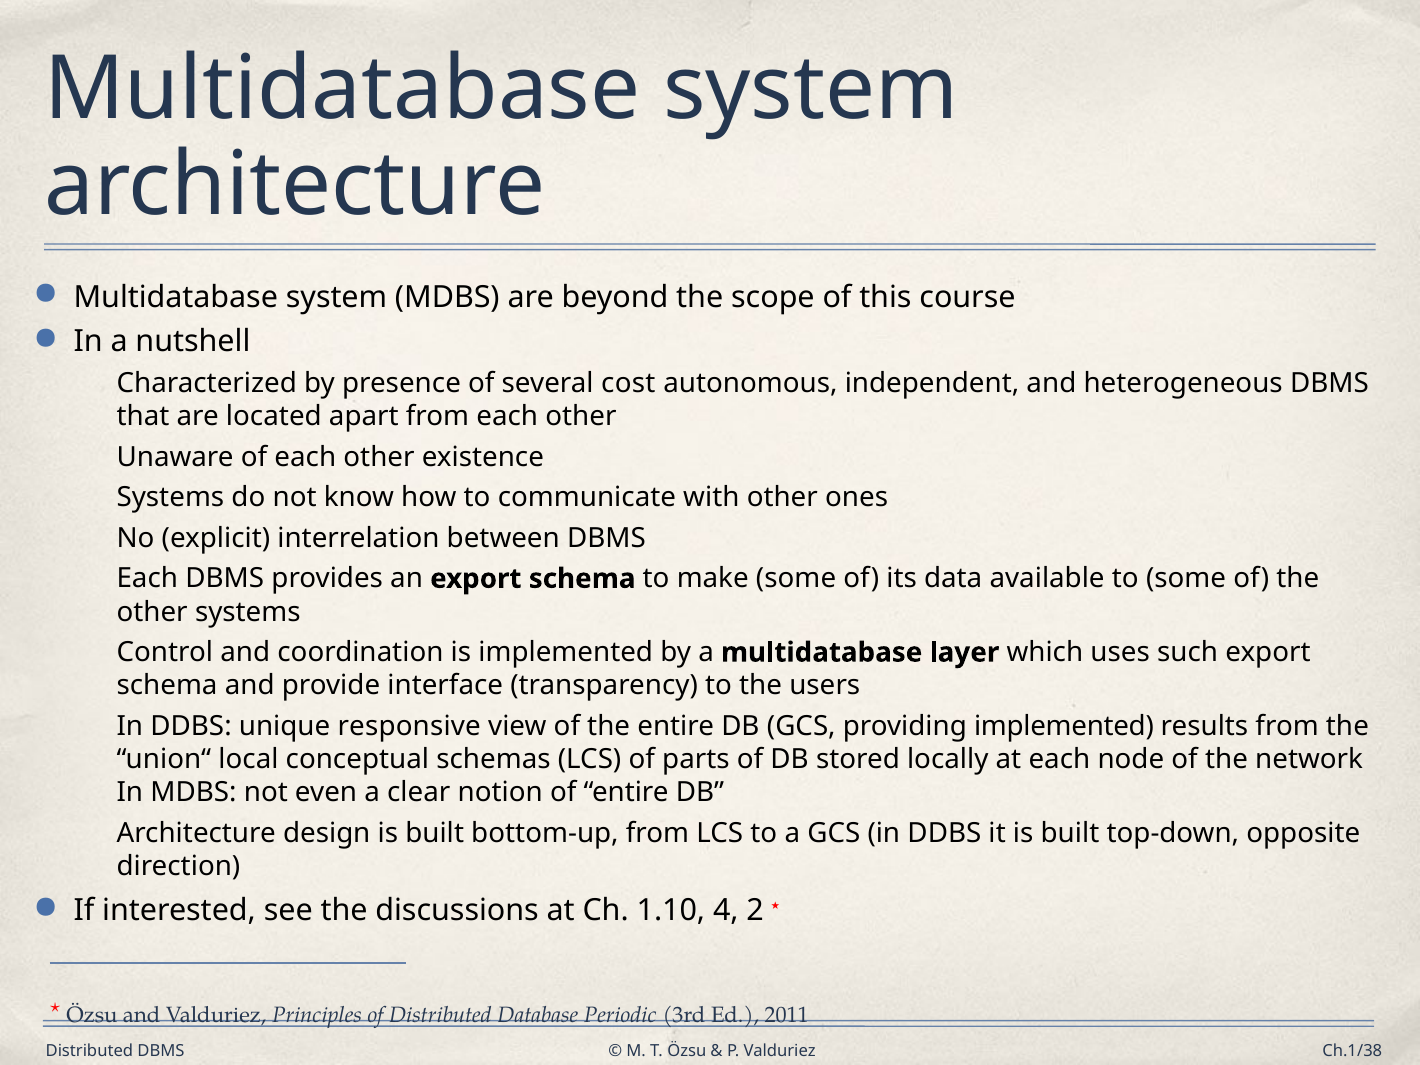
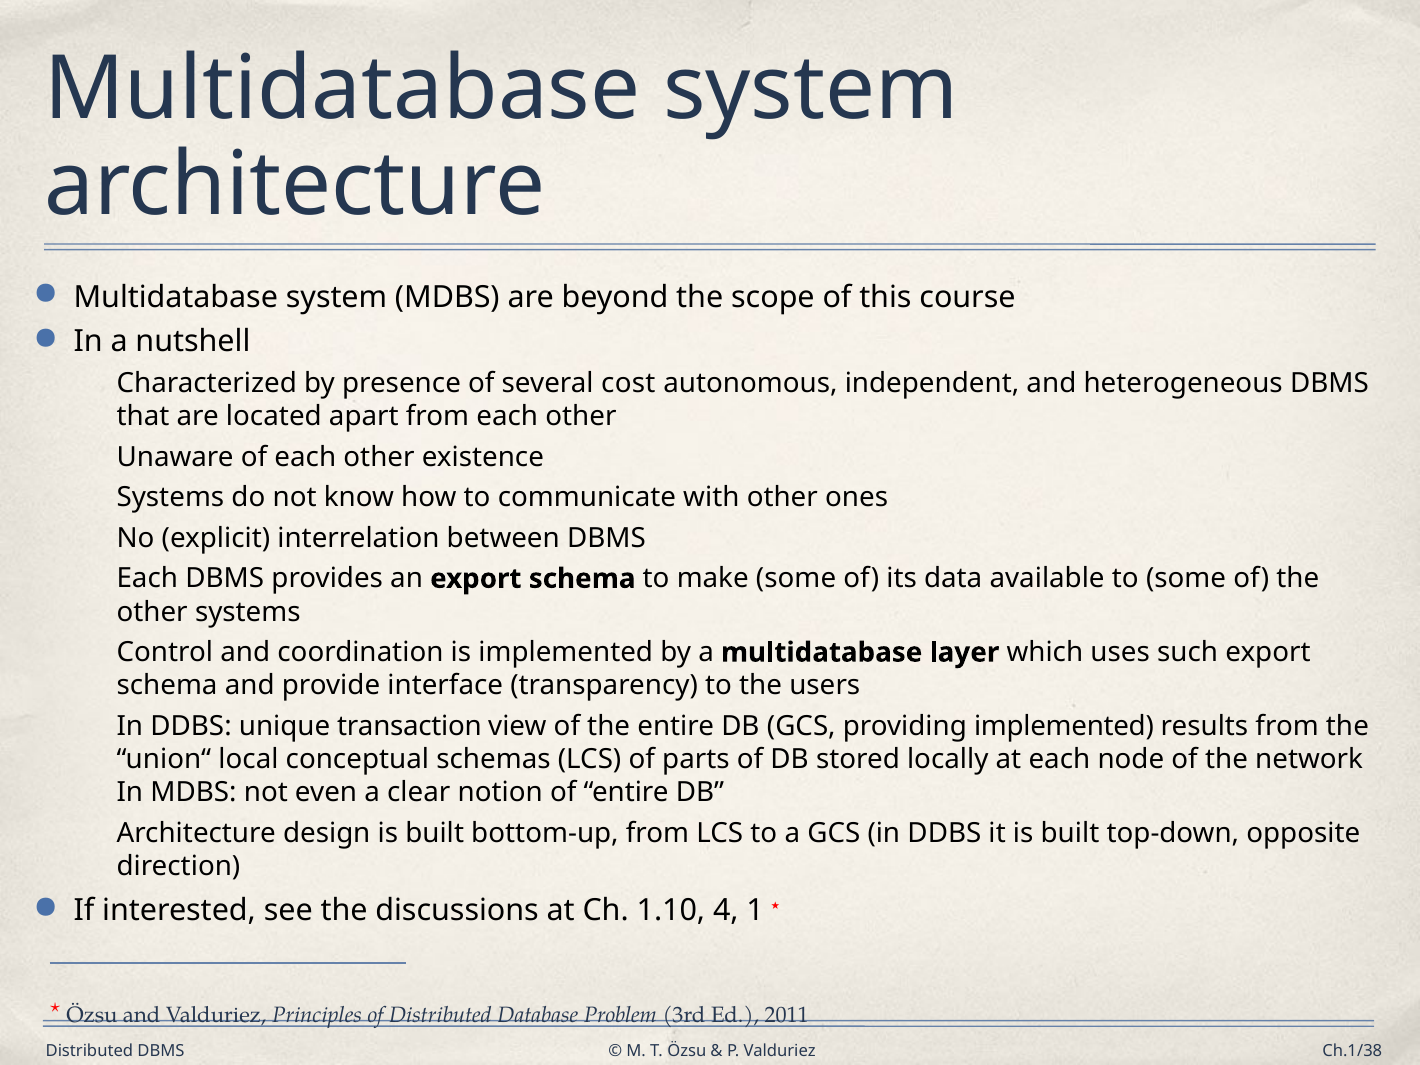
responsive: responsive -> transaction (409, 726)
2: 2 -> 1 (755, 911)
Periodic: Periodic -> Problem (620, 1016)
